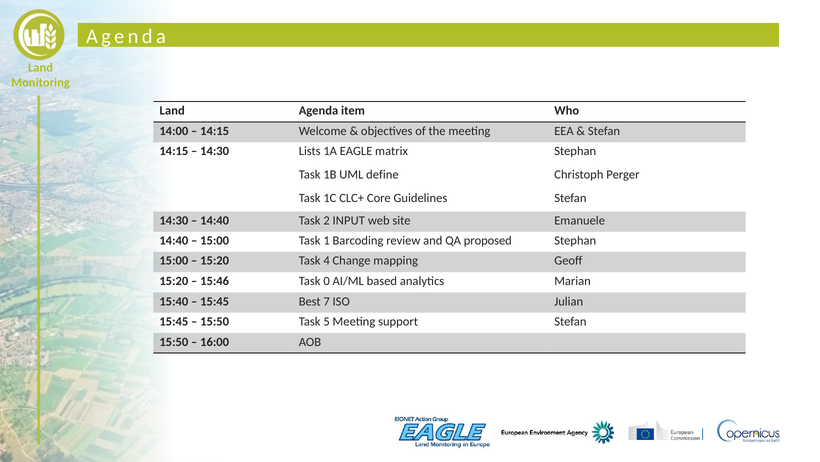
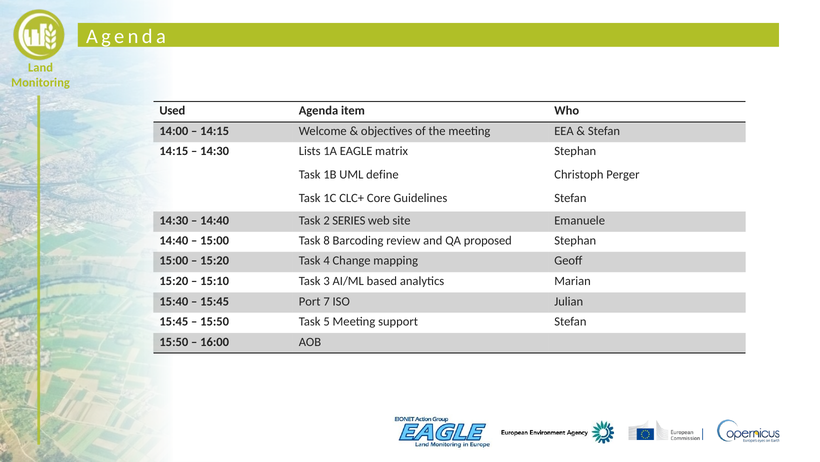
Land: Land -> Used (172, 110)
INPUT: INPUT -> SERIES (349, 220)
1: 1 -> 8 (327, 240)
15:46: 15:46 -> 15:10 (215, 281)
0: 0 -> 3 (327, 281)
Best: Best -> Port (310, 301)
